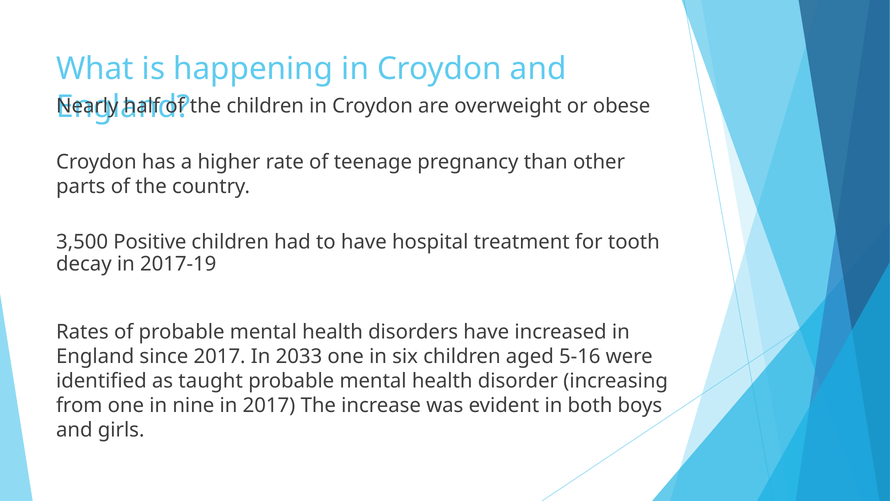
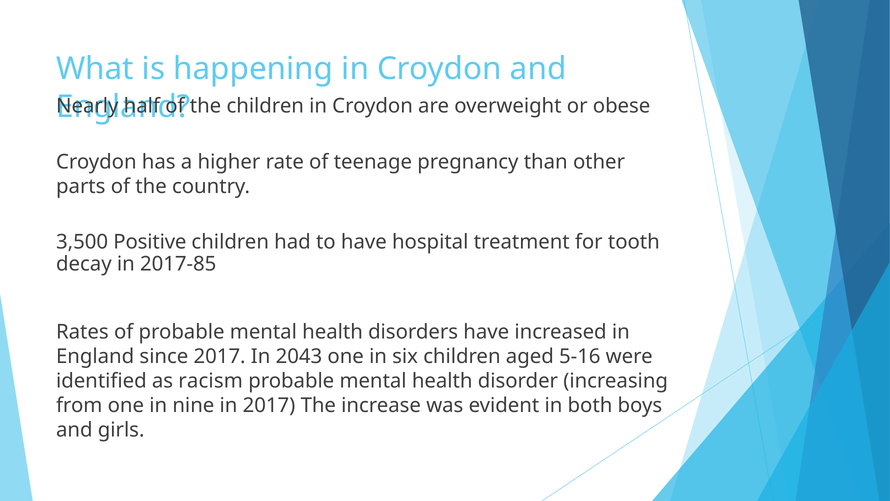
2017-19: 2017-19 -> 2017-85 (178, 264)
2033: 2033 -> 2043 (299, 356)
taught: taught -> racism (211, 381)
